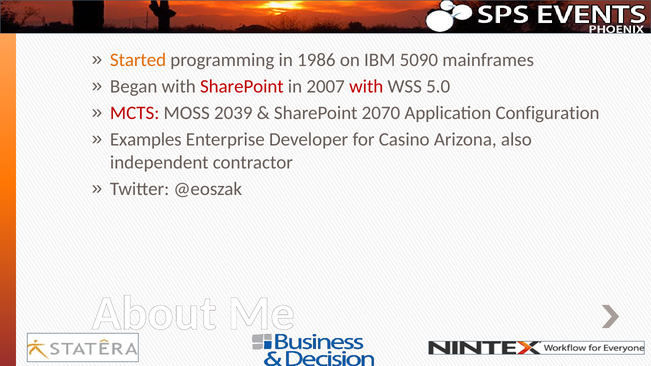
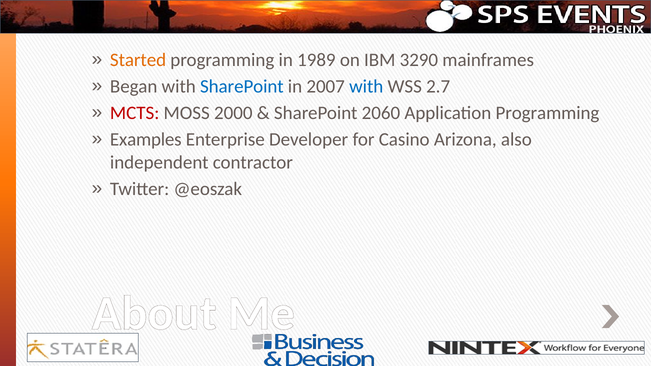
1986: 1986 -> 1989 (316, 60)
5090: 5090 -> 3290 (419, 60)
SharePoint colour: red -> blue (242, 87)
with colour: red -> blue (366, 87)
5.0: 5.0 -> 2.7 (438, 87)
2039: 2039 -> 2000 (233, 113)
2070: 2070 -> 2060 (381, 113)
Application Configuration: Configuration -> Programming (547, 113)
